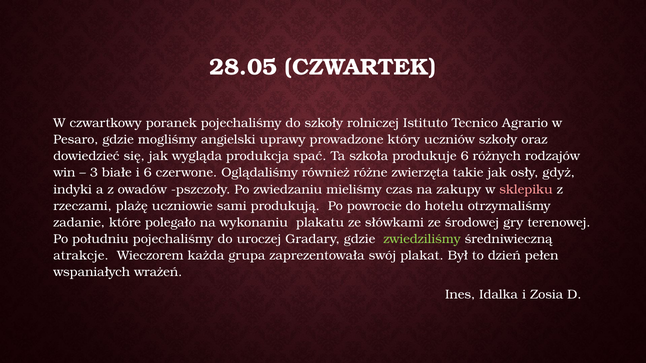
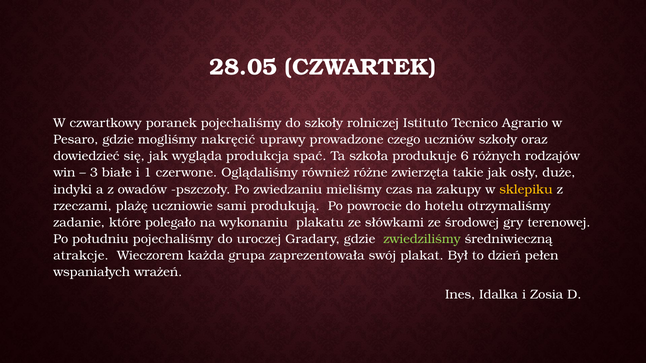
angielski: angielski -> nakręcić (228, 140)
który: który -> czego (404, 140)
i 6: 6 -> 1 (148, 173)
gdyż: gdyż -> duże (559, 173)
sklepiku colour: pink -> yellow (526, 189)
